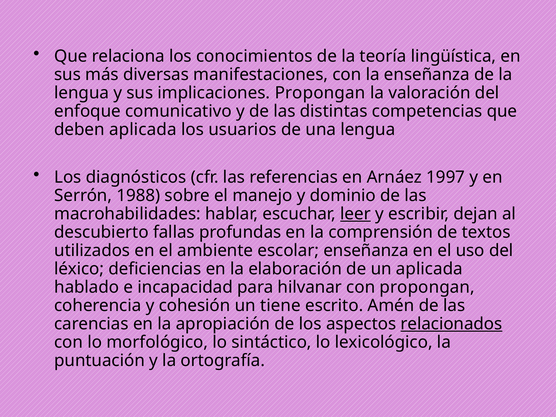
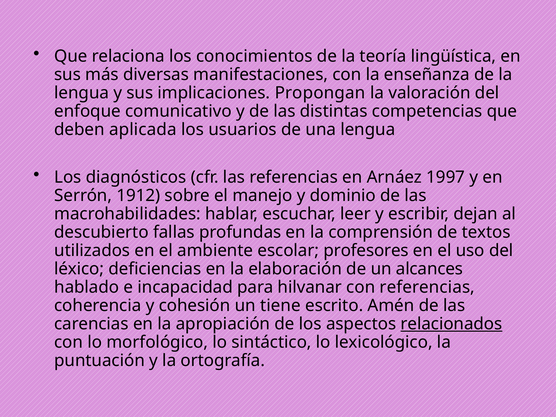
1988: 1988 -> 1912 (138, 196)
leer underline: present -> none (355, 214)
escolar enseñanza: enseñanza -> profesores (366, 251)
un aplicada: aplicada -> alcances (429, 269)
con propongan: propongan -> referencias (427, 287)
